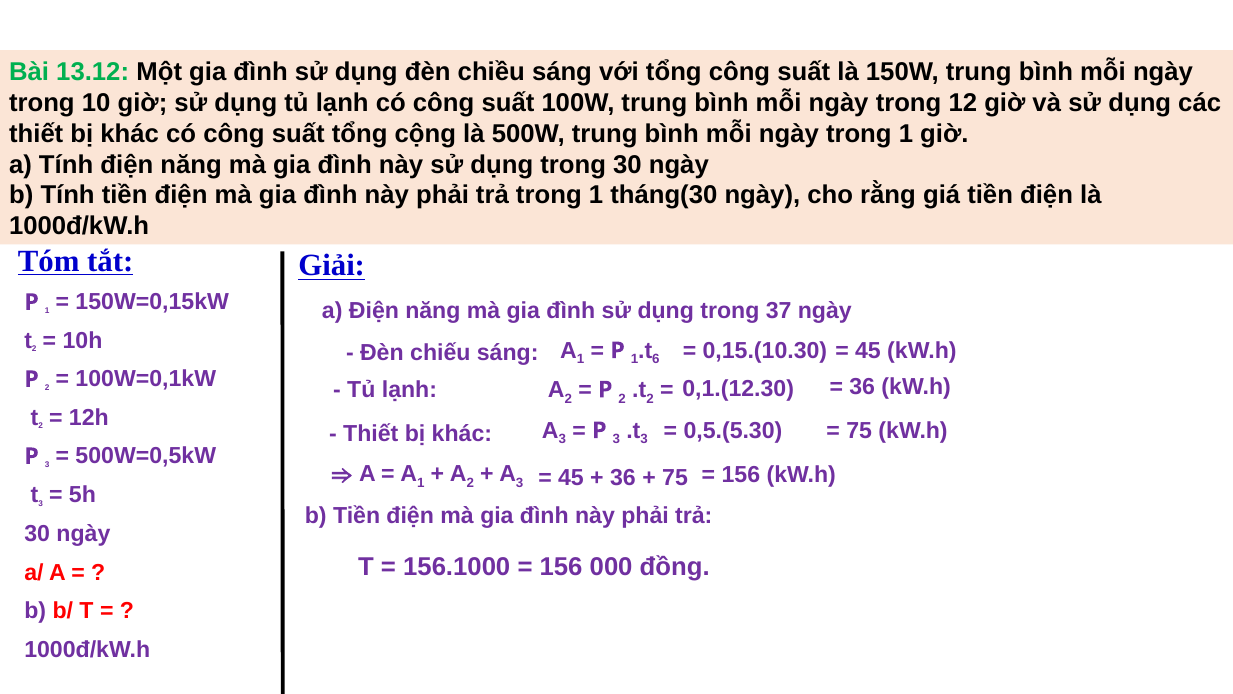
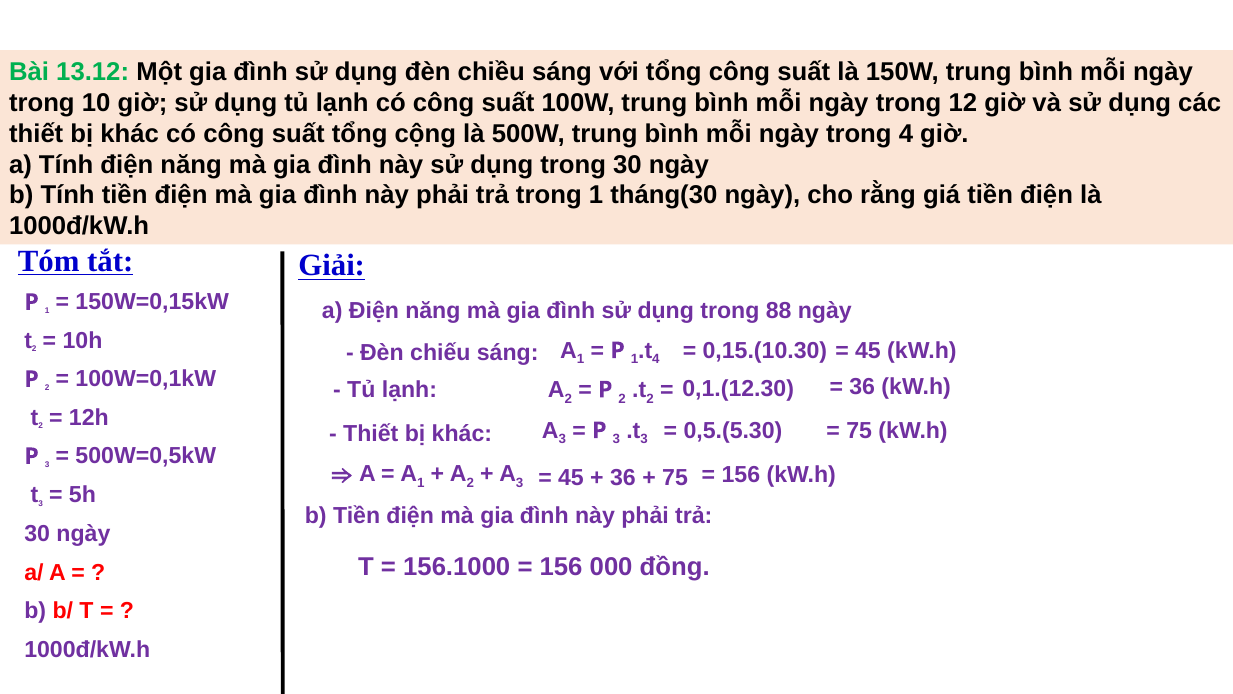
ngày trong 1: 1 -> 4 (906, 134)
37: 37 -> 88 (779, 311)
6: 6 -> 4 (656, 359)
